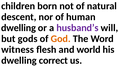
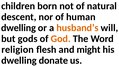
husband’s colour: purple -> orange (77, 28)
witness: witness -> religion (18, 50)
world: world -> might (89, 50)
correct: correct -> donate (53, 60)
